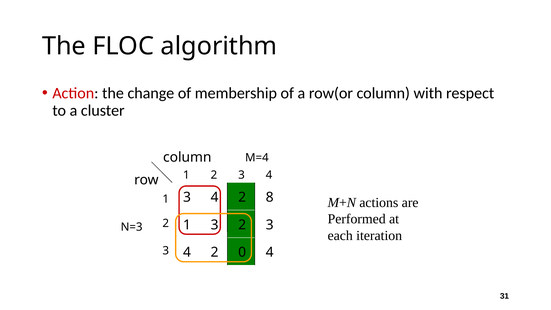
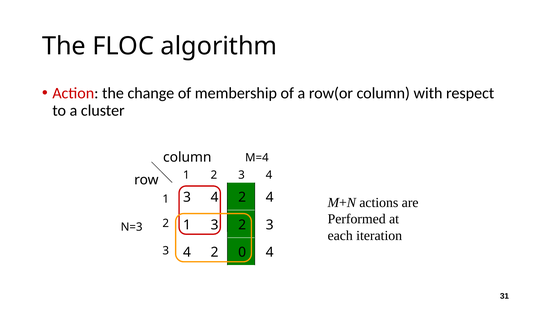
2 8: 8 -> 4 (270, 197)
